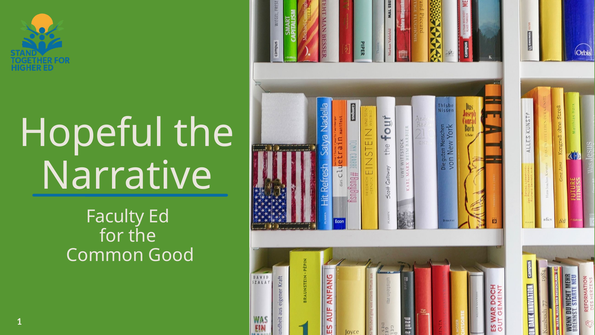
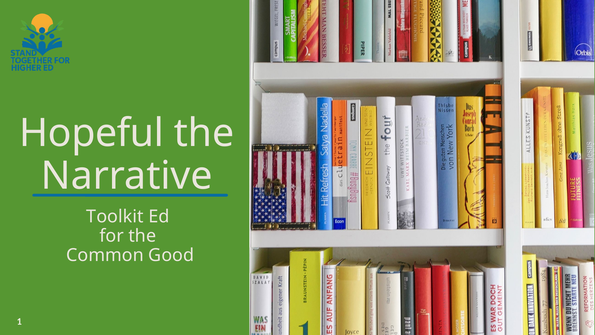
Faculty: Faculty -> Toolkit (115, 216)
